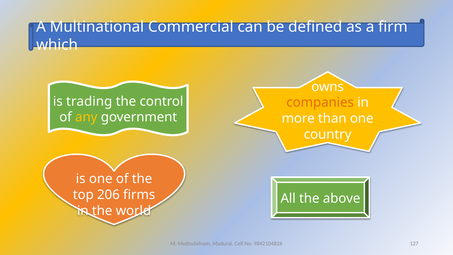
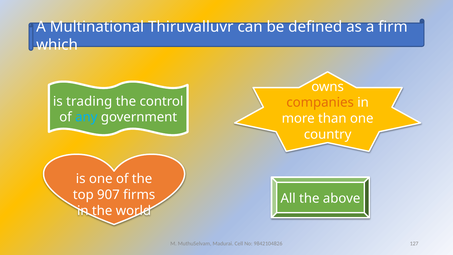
Commercial: Commercial -> Thiruvalluvr (191, 27)
any colour: yellow -> light blue (86, 117)
206: 206 -> 907 (108, 195)
